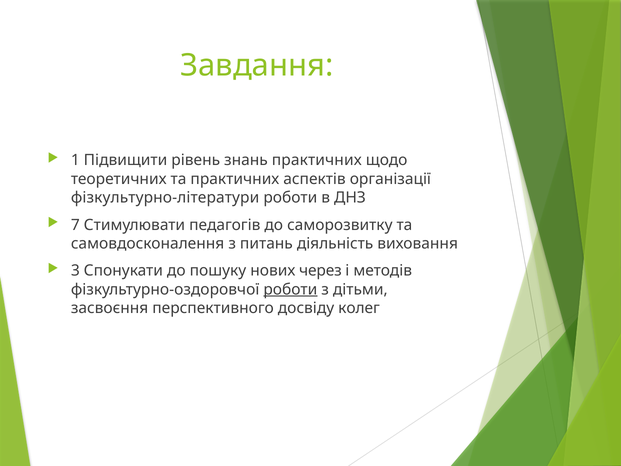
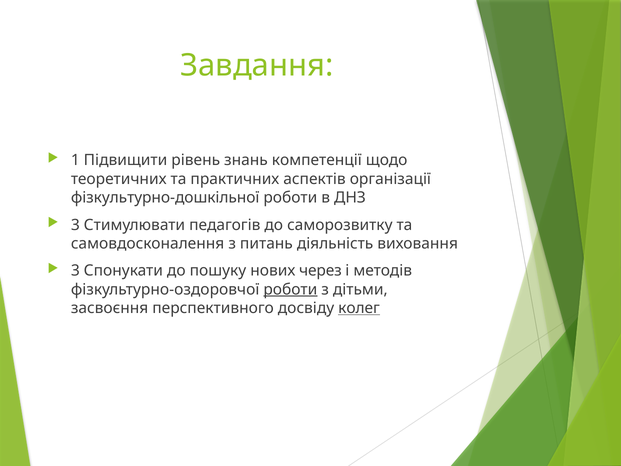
знань практичних: практичних -> компетенції (317, 160)
фізкультурно-літератури: фізкультурно-літератури -> фізкультурно-дошкільної (165, 198)
7: 7 -> 3 (75, 225)
колег underline: none -> present (359, 308)
